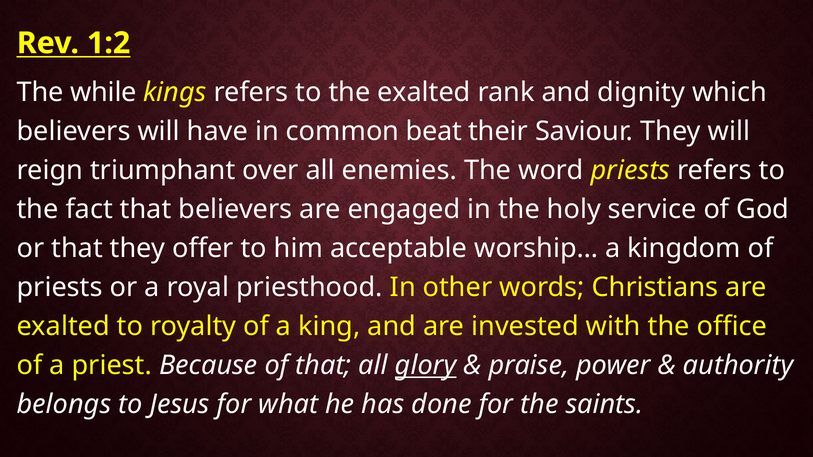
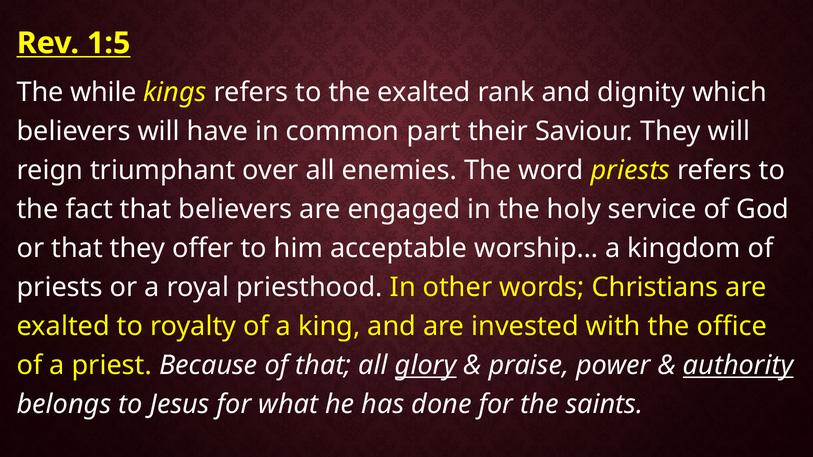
1:2: 1:2 -> 1:5 (109, 43)
beat: beat -> part (433, 131)
authority underline: none -> present (738, 366)
